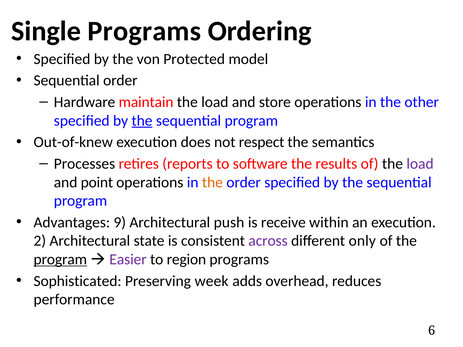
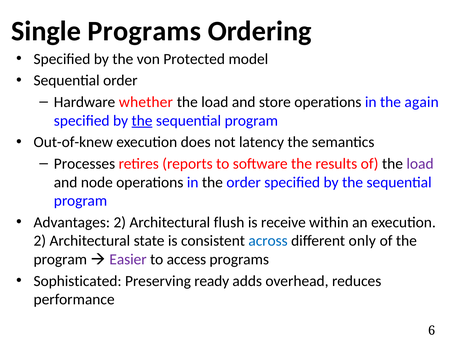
maintain: maintain -> whether (146, 102)
other: other -> again (422, 102)
respect: respect -> latency (262, 142)
point: point -> node (97, 182)
the colour: orange -> black (212, 182)
Advantages 9: 9 -> 2 (120, 223)
push: push -> flush (229, 223)
across colour: purple -> blue (268, 241)
program underline: present -> none (60, 260)
region: region -> access (186, 260)
week: week -> ready (212, 281)
